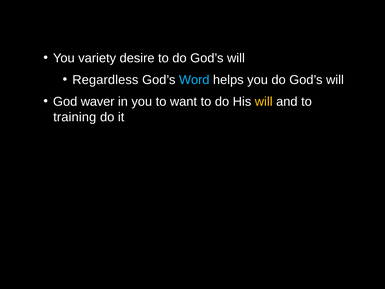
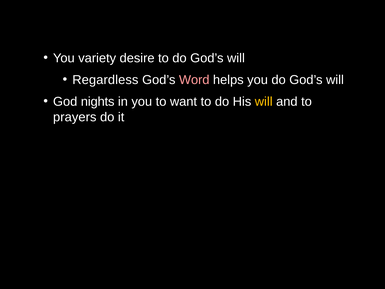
Word colour: light blue -> pink (194, 80)
waver: waver -> nights (98, 102)
training: training -> prayers (75, 117)
